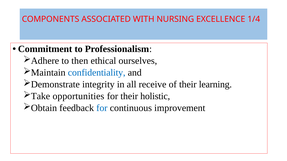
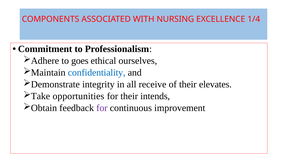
then: then -> goes (80, 61)
learning: learning -> elevates (215, 85)
holistic: holistic -> intends (155, 96)
for colour: blue -> purple (102, 108)
